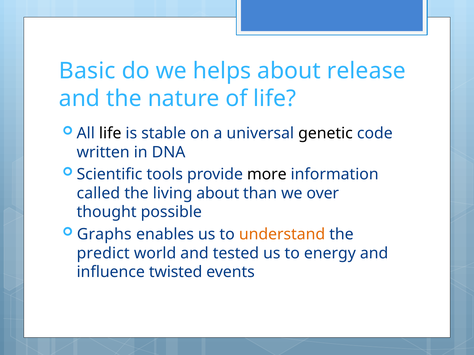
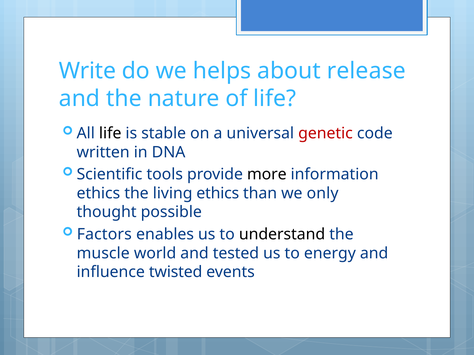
Basic: Basic -> Write (87, 71)
genetic colour: black -> red (325, 133)
called: called -> ethics (98, 193)
living about: about -> ethics (218, 193)
over: over -> only (323, 193)
Graphs: Graphs -> Factors (104, 235)
understand colour: orange -> black (282, 235)
predict: predict -> muscle (103, 253)
